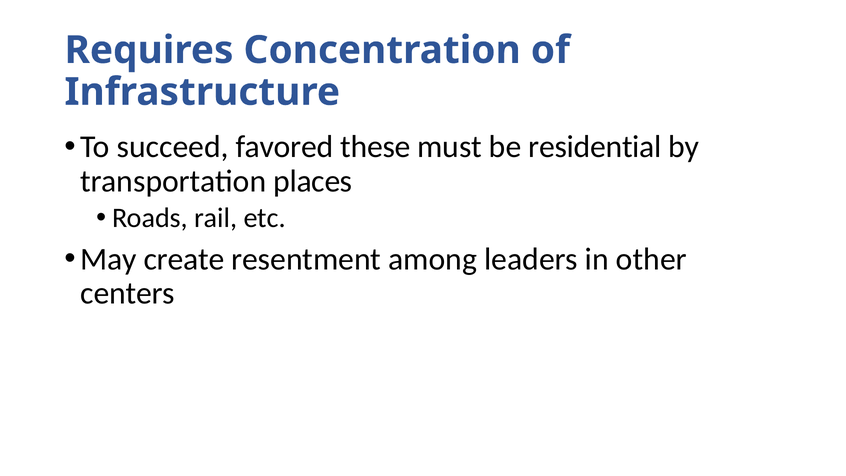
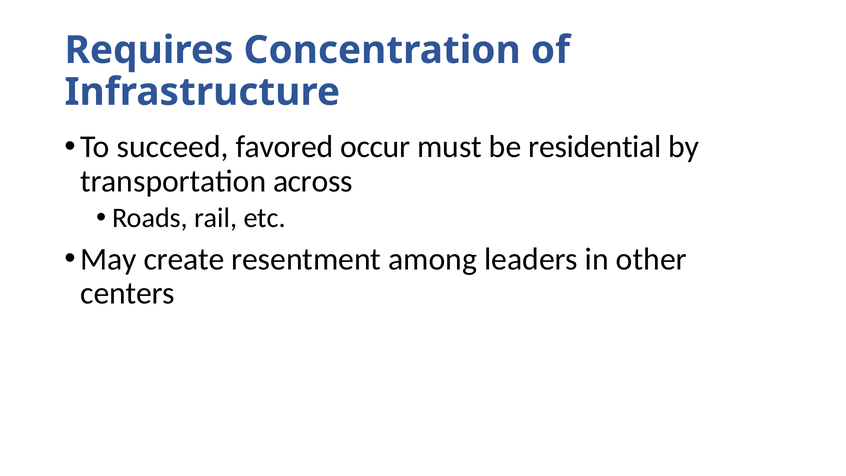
these: these -> occur (375, 147)
places: places -> across (313, 181)
